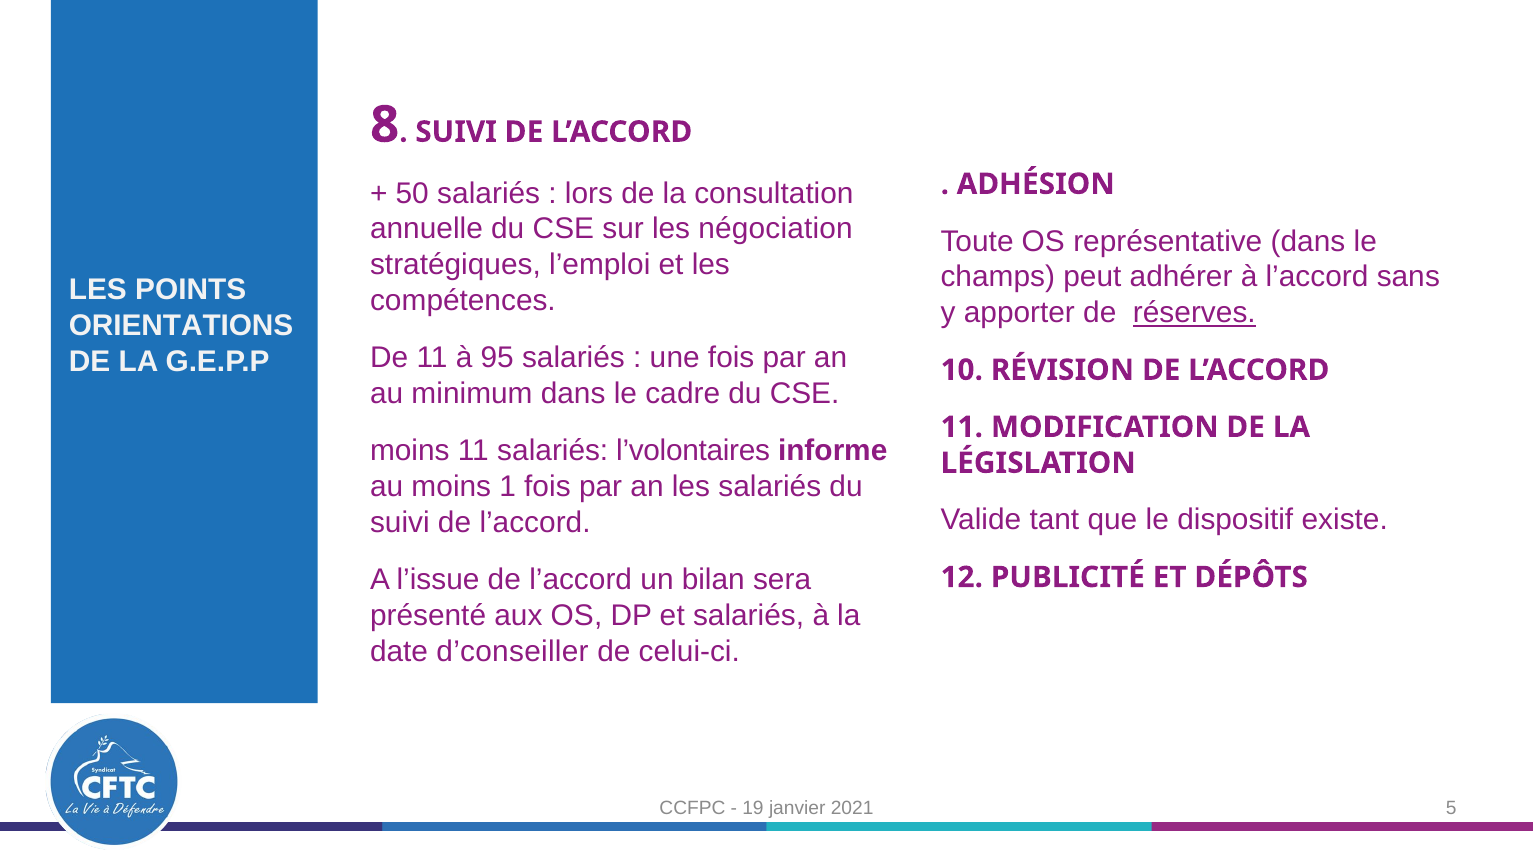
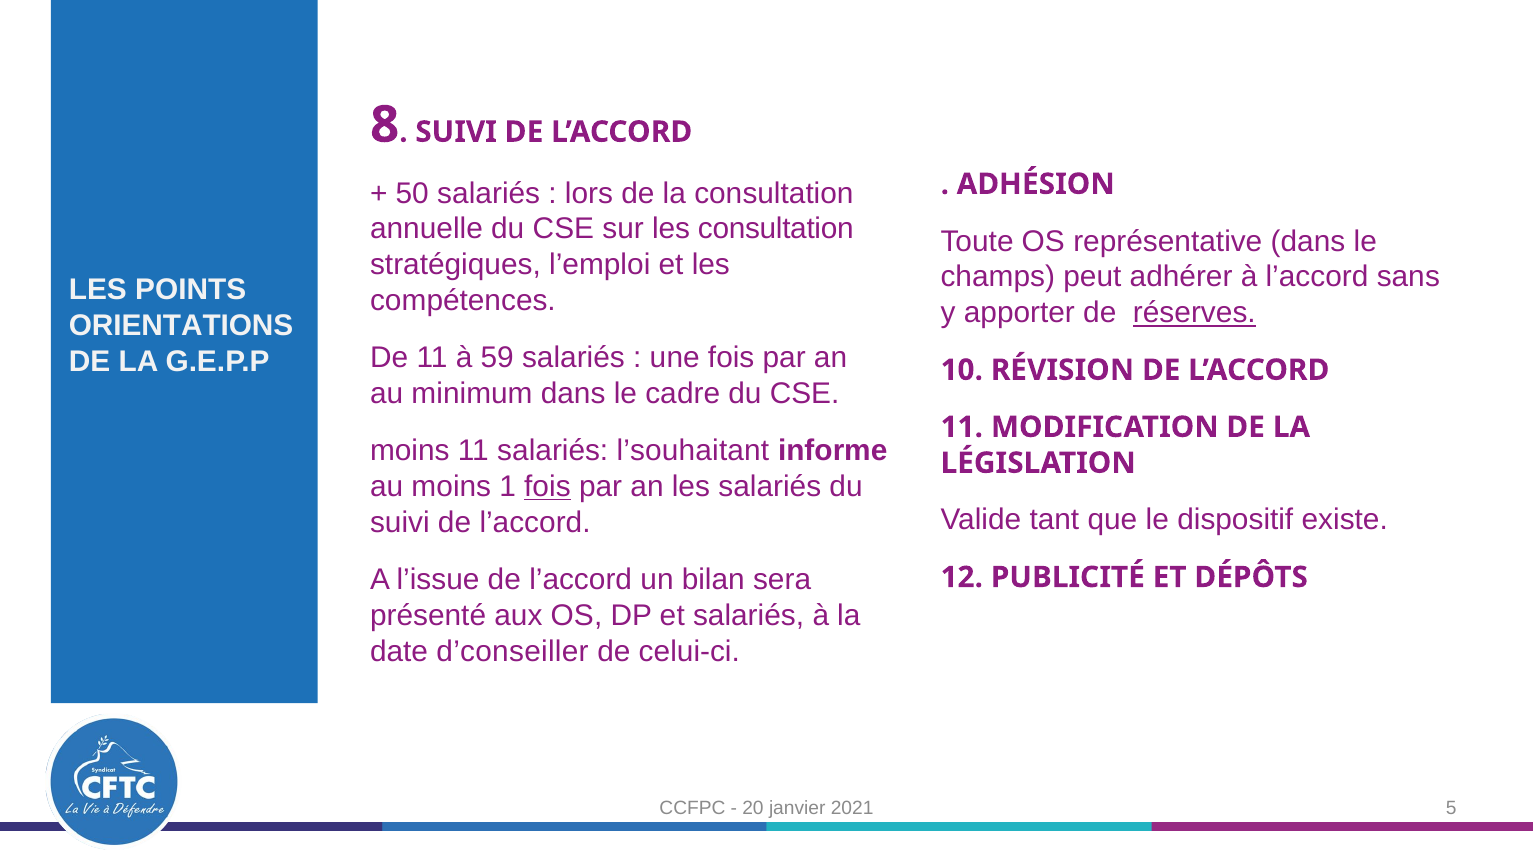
les négociation: négociation -> consultation (776, 229)
95: 95 -> 59 (497, 358)
l’volontaires: l’volontaires -> l’souhaitant (693, 450)
fois underline: none -> present (547, 486)
19: 19 -> 20 (753, 807)
